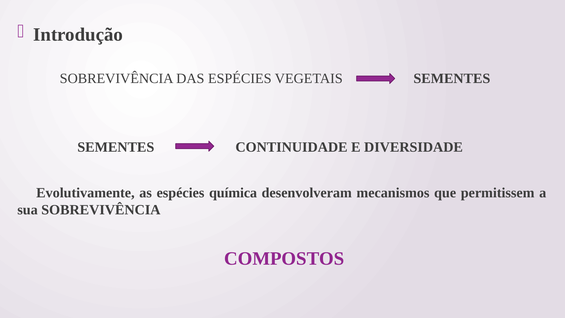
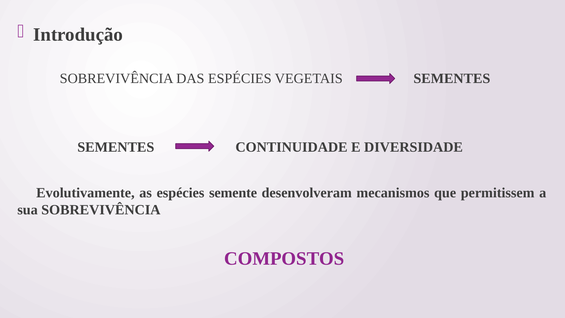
química: química -> semente (233, 193)
